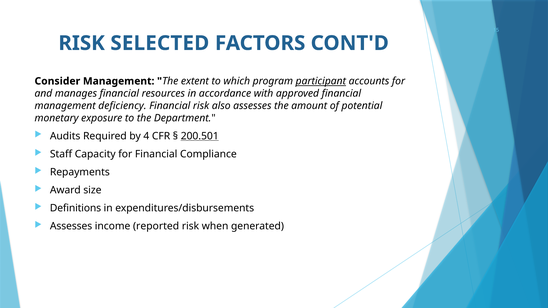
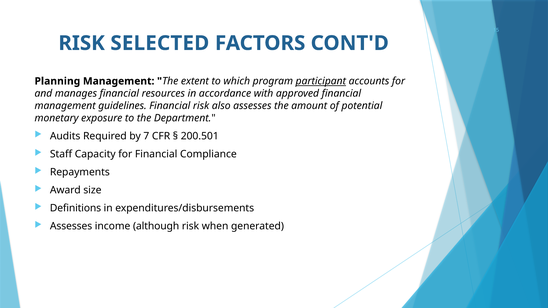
Consider: Consider -> Planning (57, 81)
deficiency: deficiency -> guidelines (122, 106)
4: 4 -> 7 (146, 136)
200.501 underline: present -> none (200, 136)
reported: reported -> although (156, 226)
